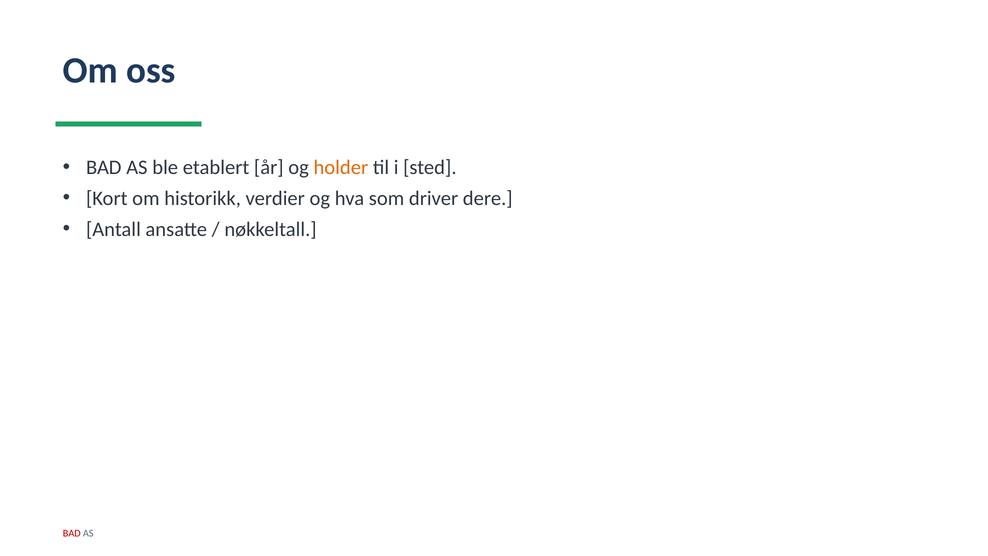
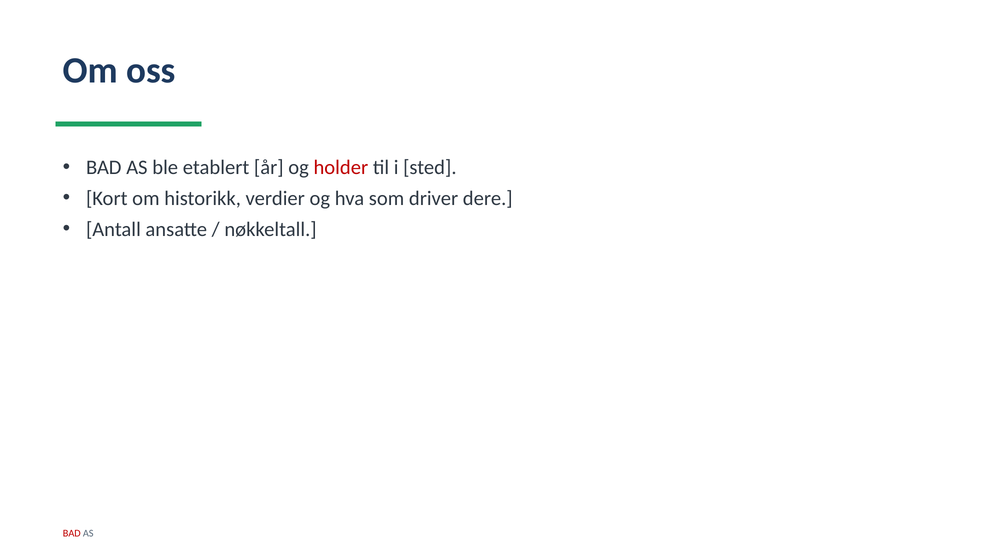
holder colour: orange -> red (341, 167)
